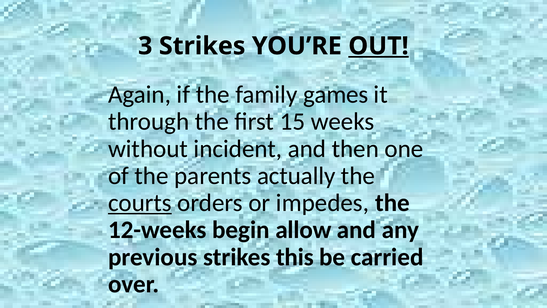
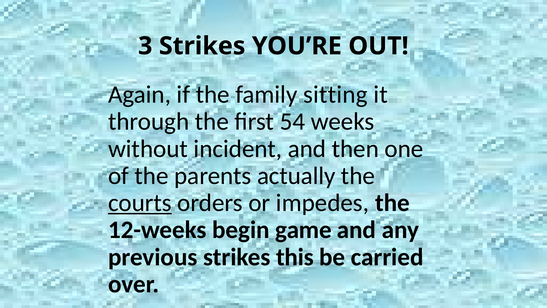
OUT underline: present -> none (378, 46)
games: games -> sitting (335, 94)
15: 15 -> 54 (292, 122)
allow: allow -> game (303, 230)
